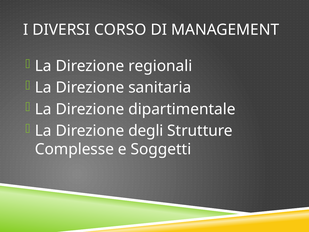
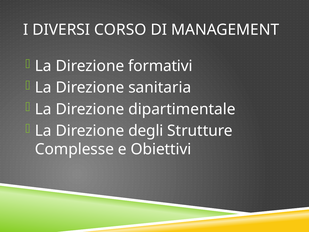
regionali: regionali -> formativi (160, 66)
Soggetti: Soggetti -> Obiettivi (161, 149)
